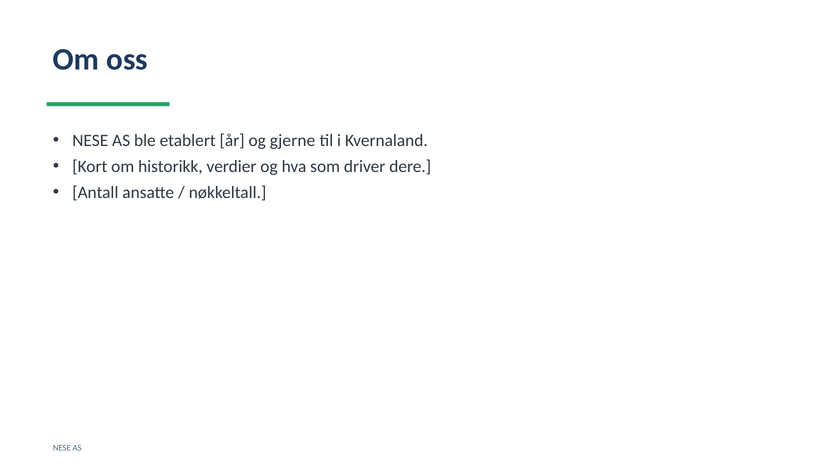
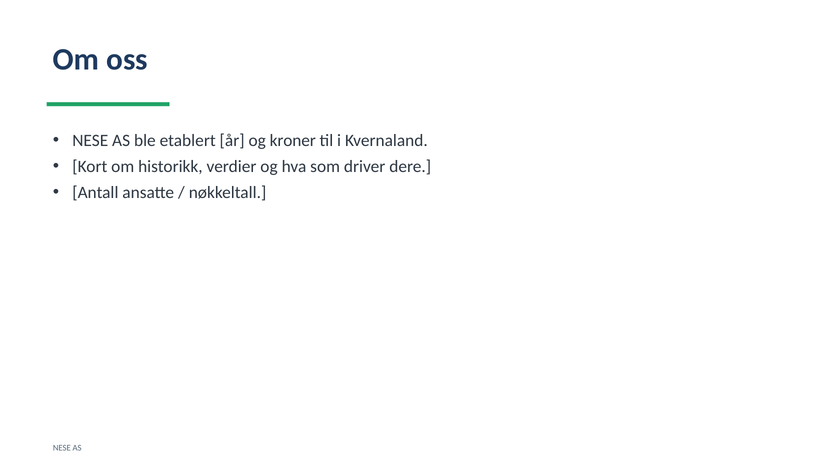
gjerne: gjerne -> kroner (293, 141)
